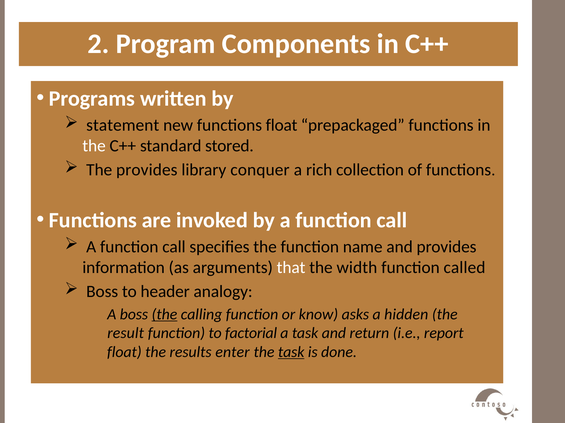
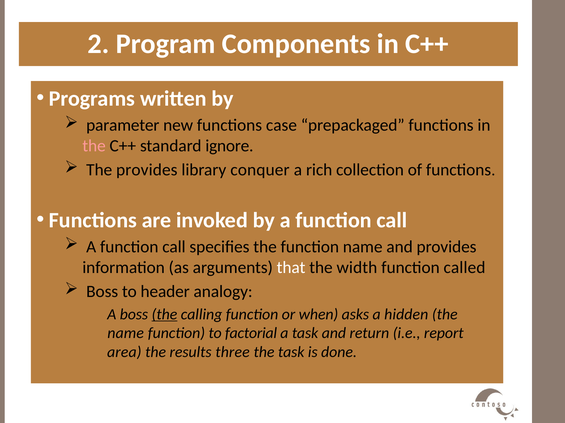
statement: statement -> parameter (123, 125)
functions float: float -> case (281, 125)
the colour: white -> pink (94, 146)
stored: stored -> ignore (229, 146)
know: know -> when (319, 315)
result: result -> name (126, 334)
float: float -> area (124, 353)
enter: enter -> three (233, 353)
task underline: present -> none (291, 353)
